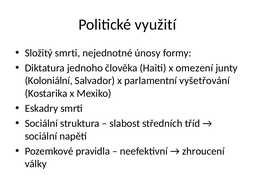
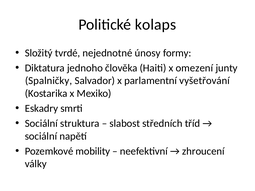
využití: využití -> kolaps (155, 25)
Složitý smrti: smrti -> tvrdé (68, 53)
Koloniální: Koloniální -> Spalničky (49, 81)
pravidla: pravidla -> mobility (93, 151)
